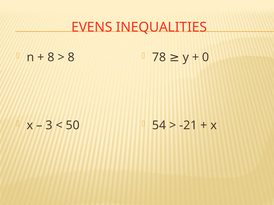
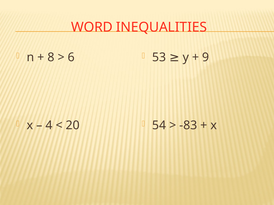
EVENS: EVENS -> WORD (92, 27)
8: 8 -> 6 (71, 57)
78: 78 -> 53 (159, 57)
0: 0 -> 9 (206, 57)
3: 3 -> 4 (49, 126)
50: 50 -> 20 (73, 126)
-21: -21 -> -83 (188, 126)
